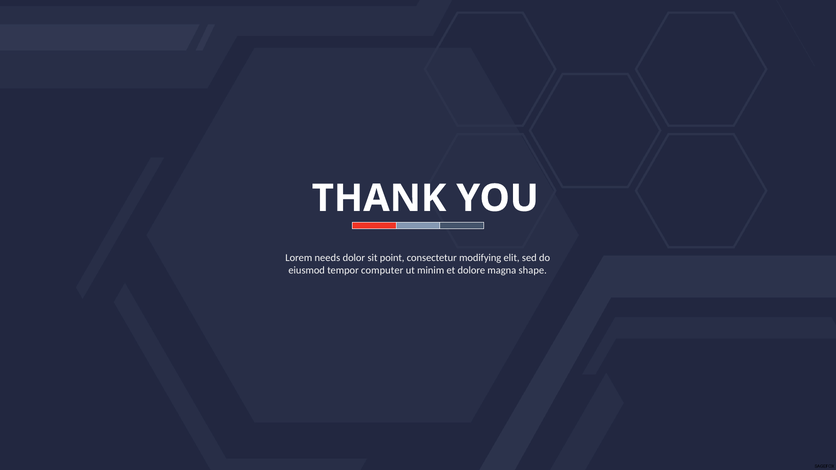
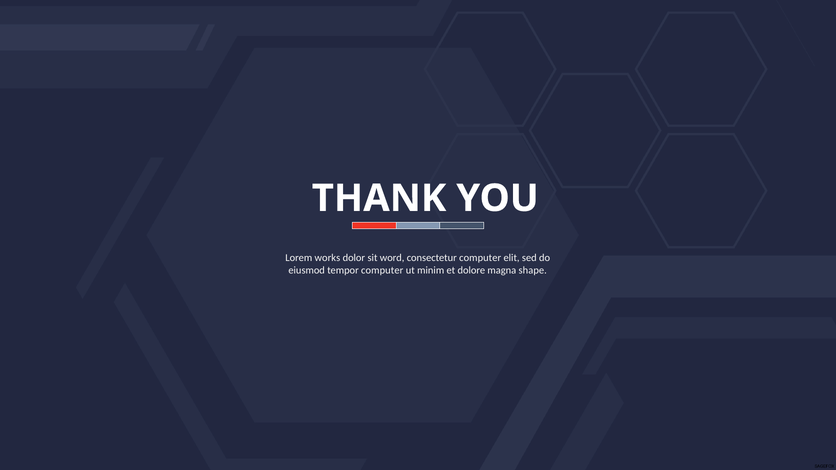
needs: needs -> works (327, 258)
point: point -> word (392, 258)
consectetur modifying: modifying -> computer (480, 258)
